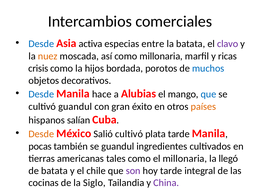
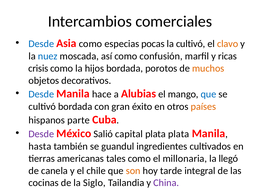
Asia activa: activa -> como (90, 44)
entre: entre -> pocas (153, 44)
la batata: batata -> cultivó (191, 44)
clavo colour: purple -> orange (228, 44)
nuez colour: orange -> blue (48, 56)
como millonaria: millonaria -> confusión (161, 56)
muchos colour: blue -> orange (208, 68)
cultivó guandul: guandul -> bordada (75, 107)
salían: salían -> parte (78, 120)
Desde colour: orange -> purple (41, 134)
Salió cultivó: cultivó -> capital (129, 134)
plata tarde: tarde -> plata (179, 134)
pocas: pocas -> hasta (40, 146)
de batata: batata -> canela (54, 171)
son colour: purple -> orange (133, 171)
